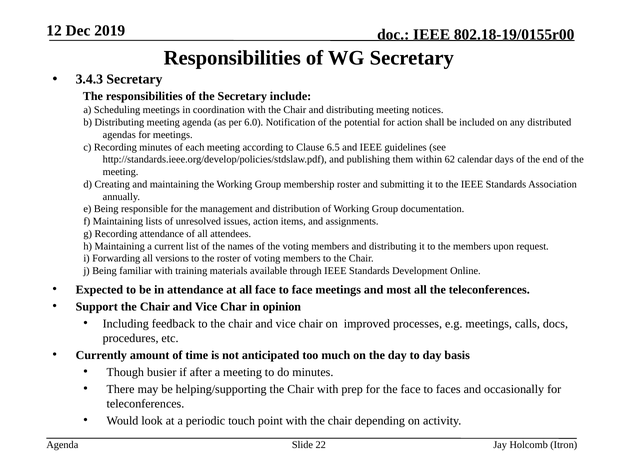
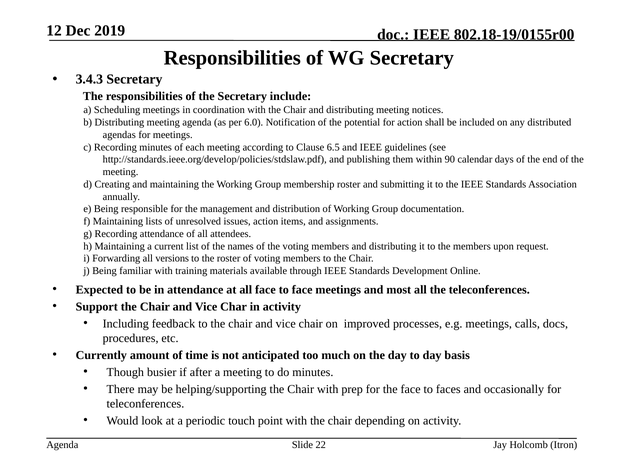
62: 62 -> 90 (450, 159)
in opinion: opinion -> activity (282, 306)
